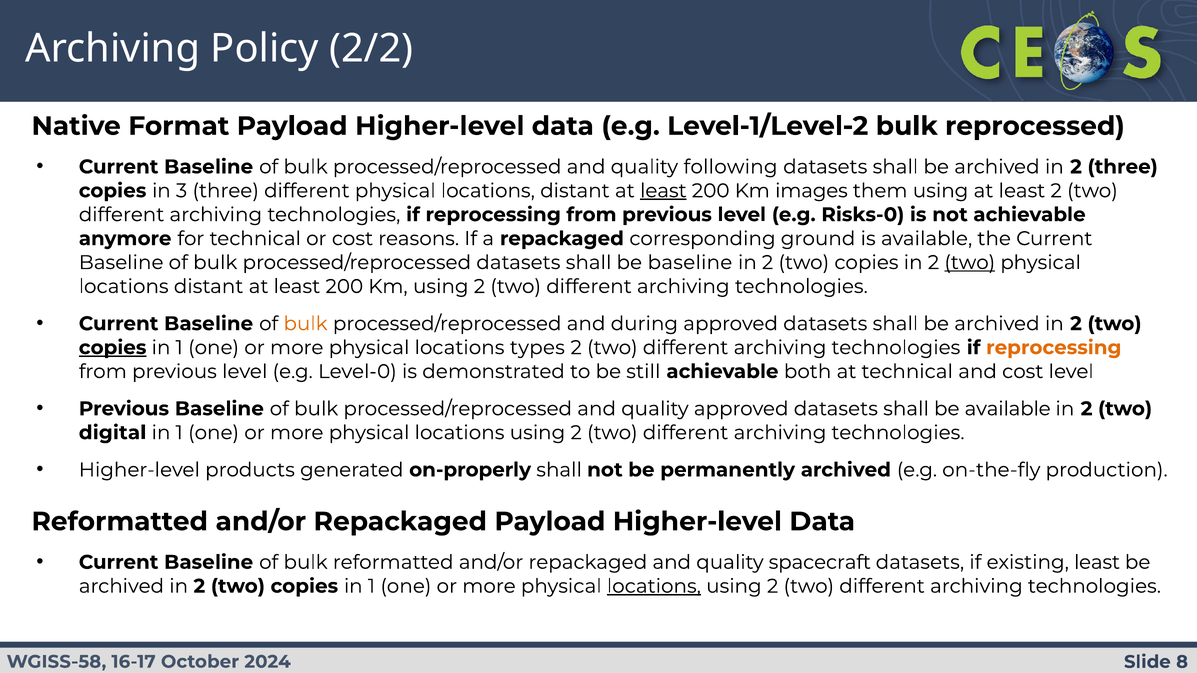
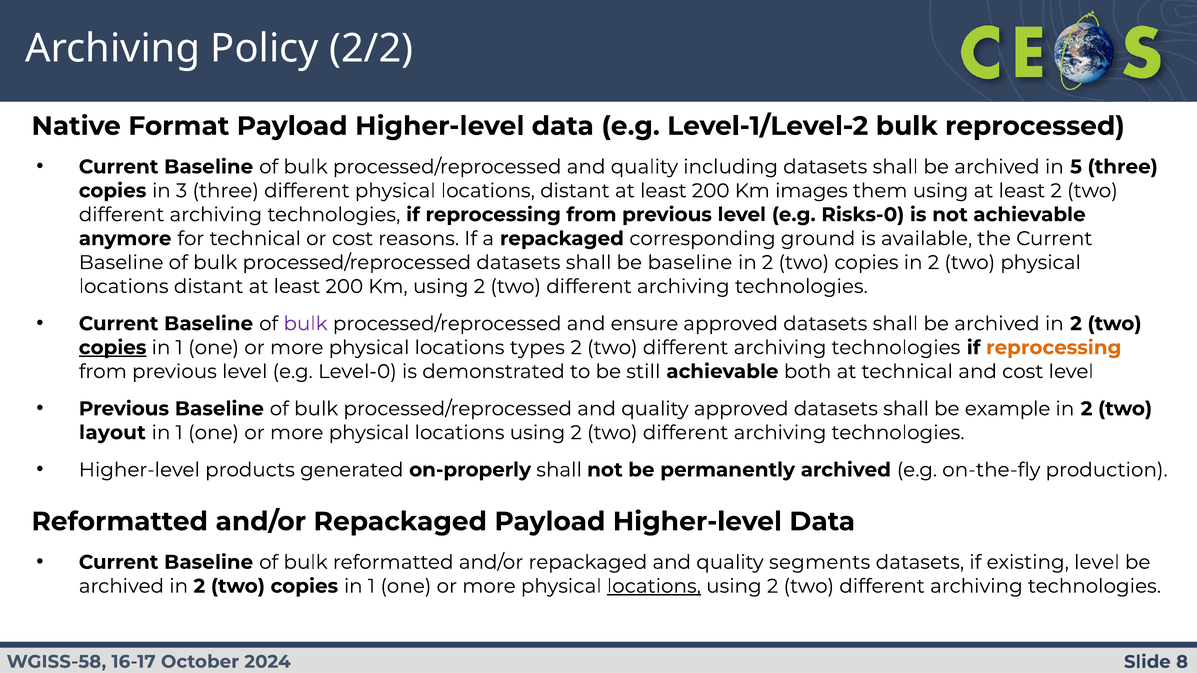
following: following -> including (731, 167)
2: 2 -> 5 (1076, 167)
least underline: present -> none (663, 191)
two underline: present -> none (970, 263)
bulk colour: orange -> purple (306, 324)
during: during -> ensure (644, 324)
be available: available -> example (1008, 409)
digital: digital -> layout (112, 433)
spacecraft: spacecraft -> segments (820, 563)
existing least: least -> level (1097, 563)
